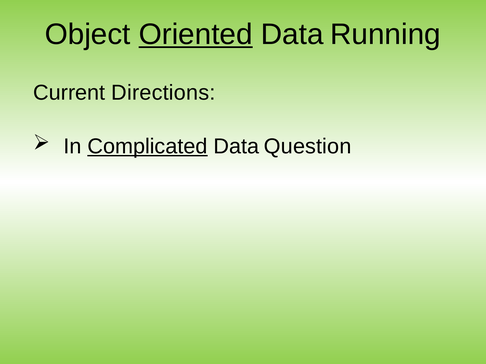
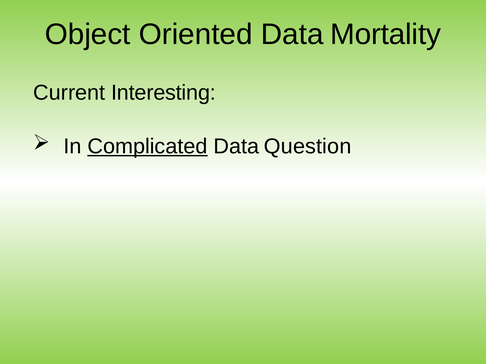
Oriented underline: present -> none (196, 34)
Running: Running -> Mortality (386, 34)
Directions: Directions -> Interesting (164, 93)
